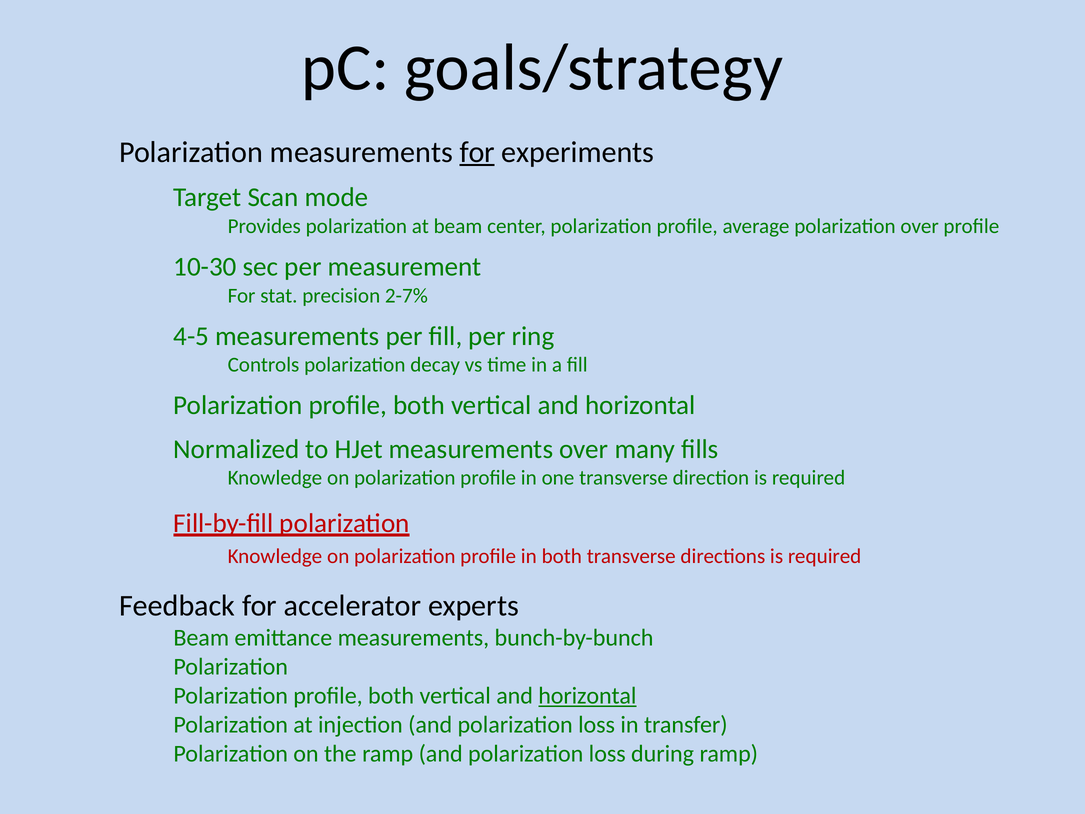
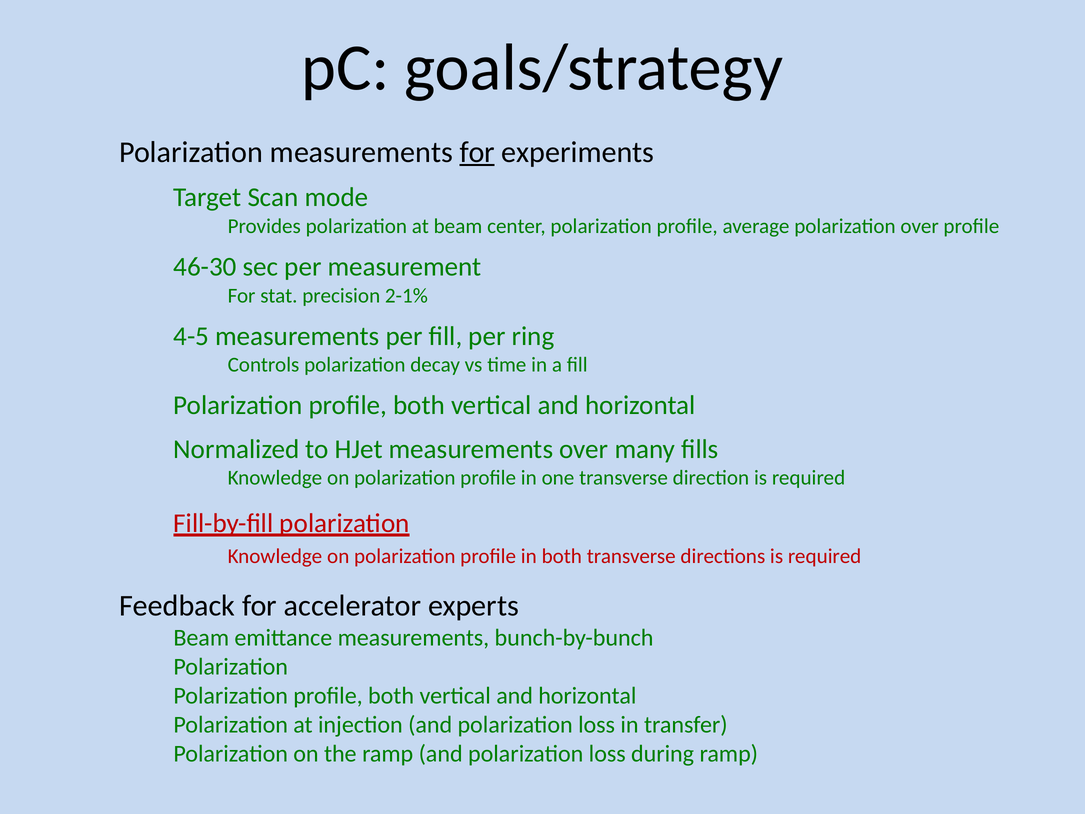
10-30: 10-30 -> 46-30 (205, 267)
2-7%: 2-7% -> 2-1% (406, 296)
horizontal underline: present -> none (587, 696)
